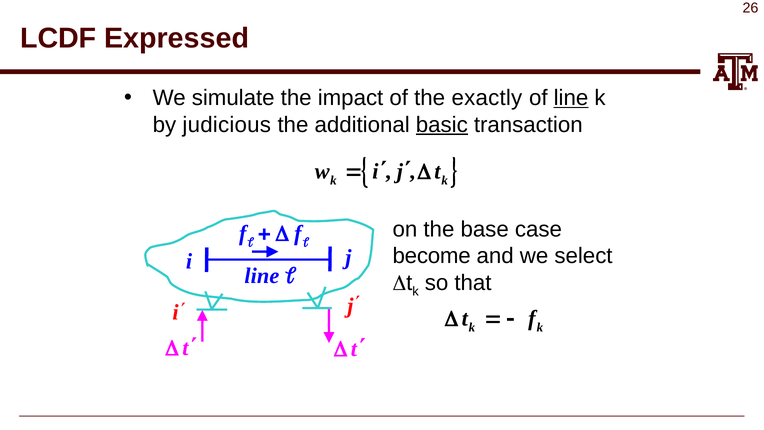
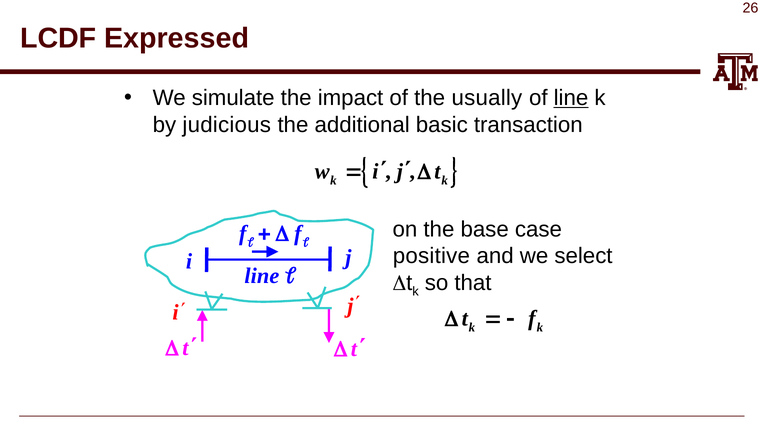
exactly: exactly -> usually (487, 98)
basic underline: present -> none (442, 125)
become: become -> positive (431, 256)
